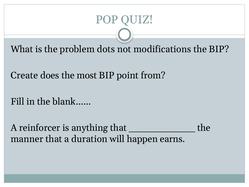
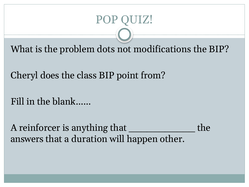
Create: Create -> Cheryl (24, 75)
most: most -> class (87, 75)
manner: manner -> answers (27, 139)
earns: earns -> other (172, 139)
